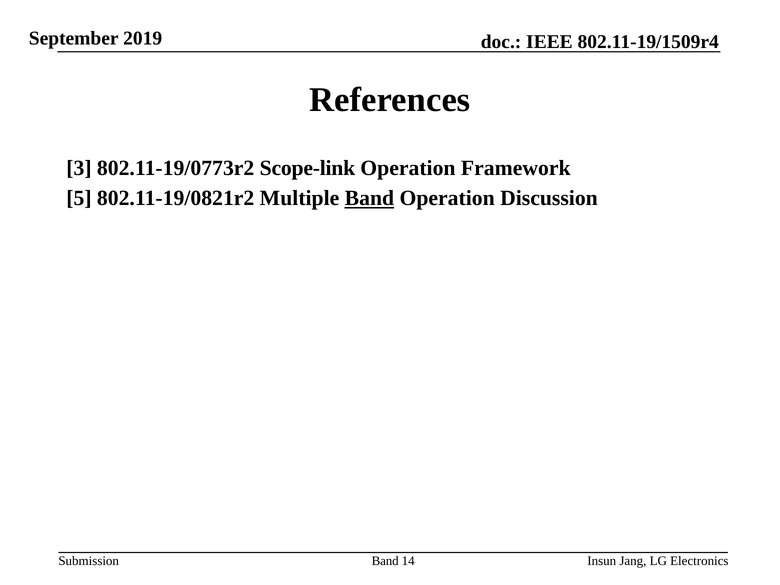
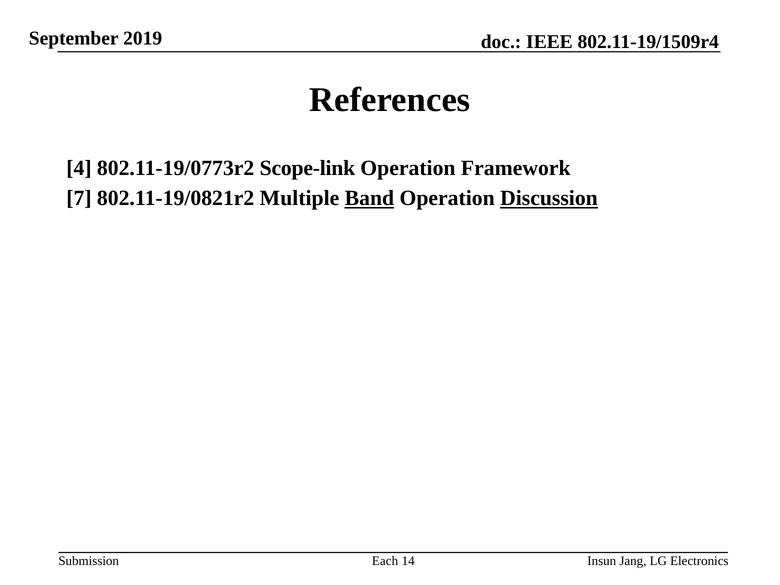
3: 3 -> 4 (79, 168)
5: 5 -> 7 (79, 198)
Discussion underline: none -> present (549, 198)
Band: Band -> Each (385, 561)
